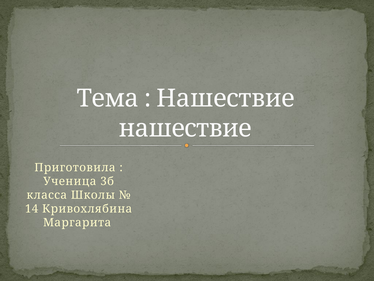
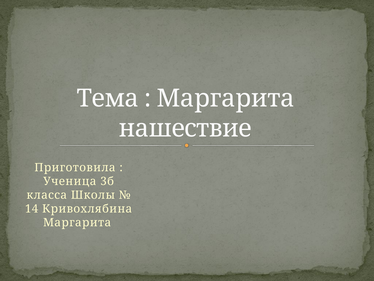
Нашествие: Нашествие -> Маргарита (226, 98)
